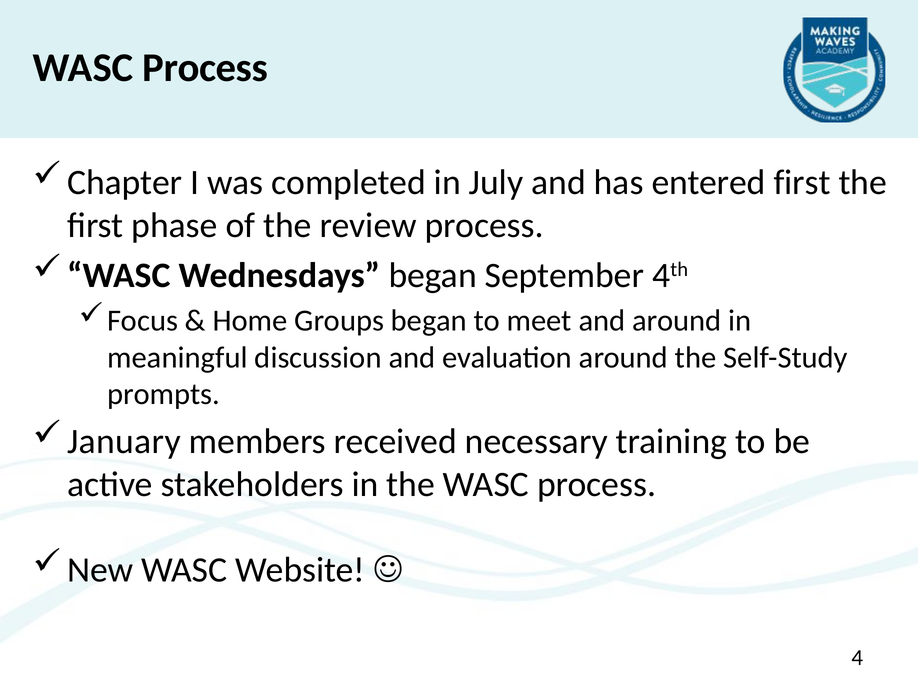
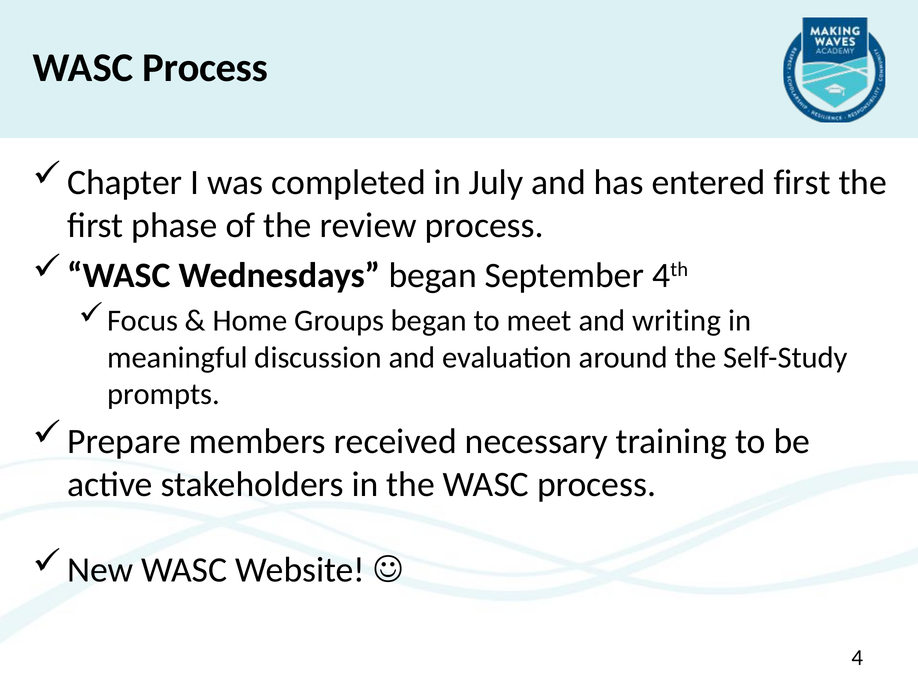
and around: around -> writing (677, 321)
January: January -> Prepare (124, 442)
